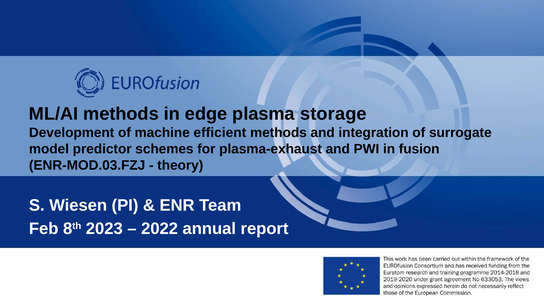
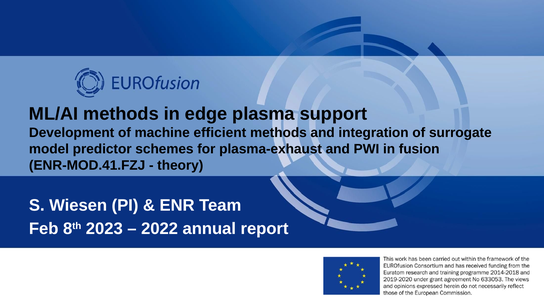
storage: storage -> support (334, 114)
ENR-MOD.03.FZJ: ENR-MOD.03.FZJ -> ENR-MOD.41.FZJ (87, 165)
